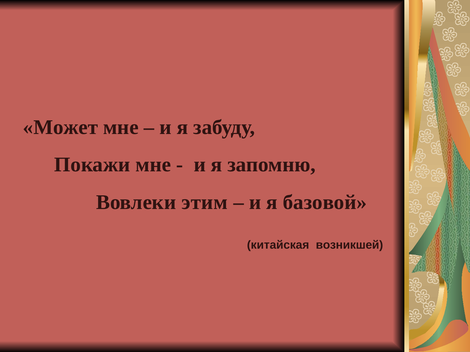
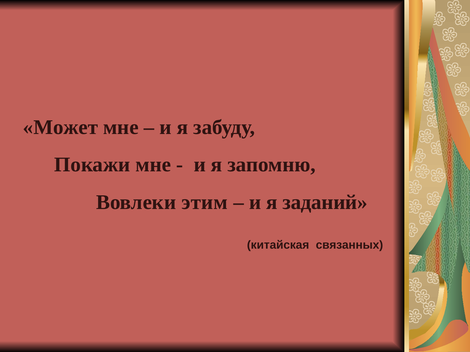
базовой: базовой -> заданий (325, 203)
возникшей: возникшей -> связанных (349, 245)
